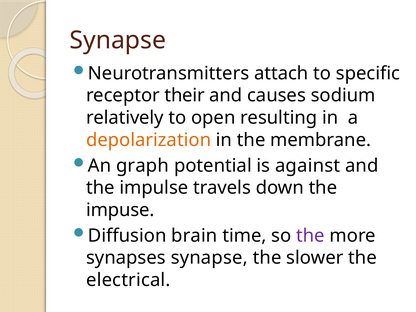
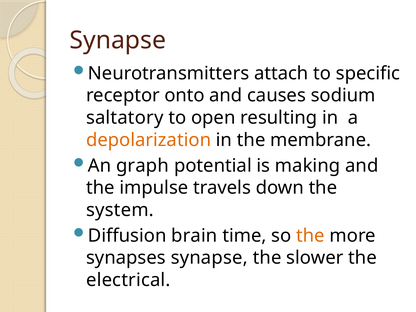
their: their -> onto (185, 96)
relatively: relatively -> saltatory (125, 118)
against: against -> making (308, 166)
impuse: impuse -> system (120, 210)
the colour: purple -> orange (310, 236)
